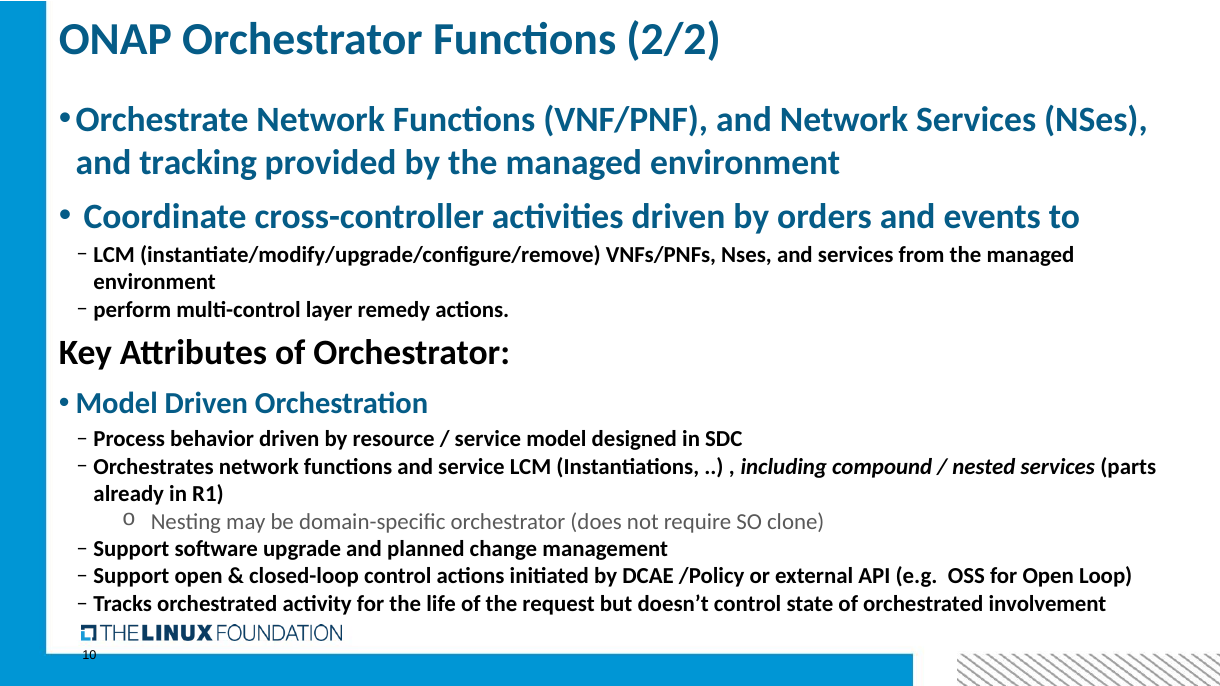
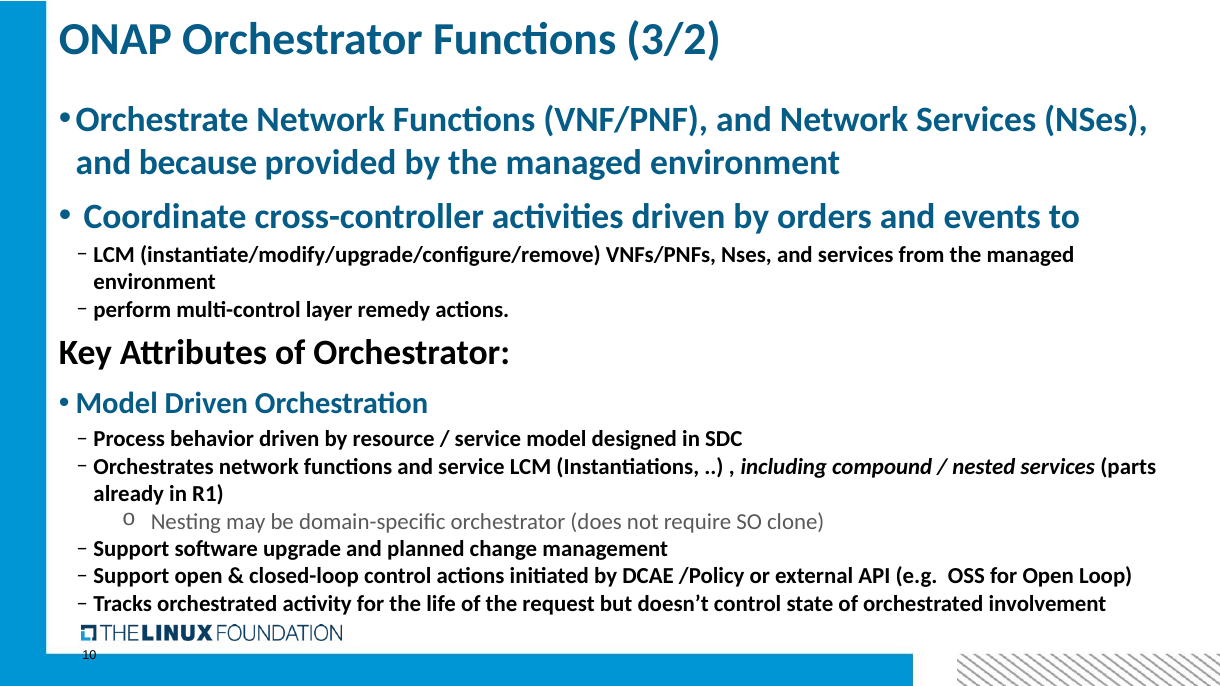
2/2: 2/2 -> 3/2 (674, 40)
tracking: tracking -> because (198, 163)
